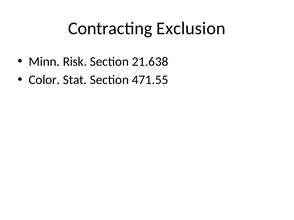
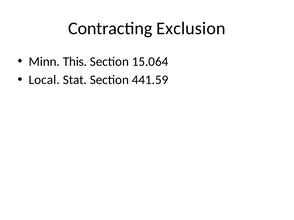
Risk: Risk -> This (75, 62)
21.638: 21.638 -> 15.064 (150, 62)
Color: Color -> Local (44, 80)
471.55: 471.55 -> 441.59 (150, 80)
